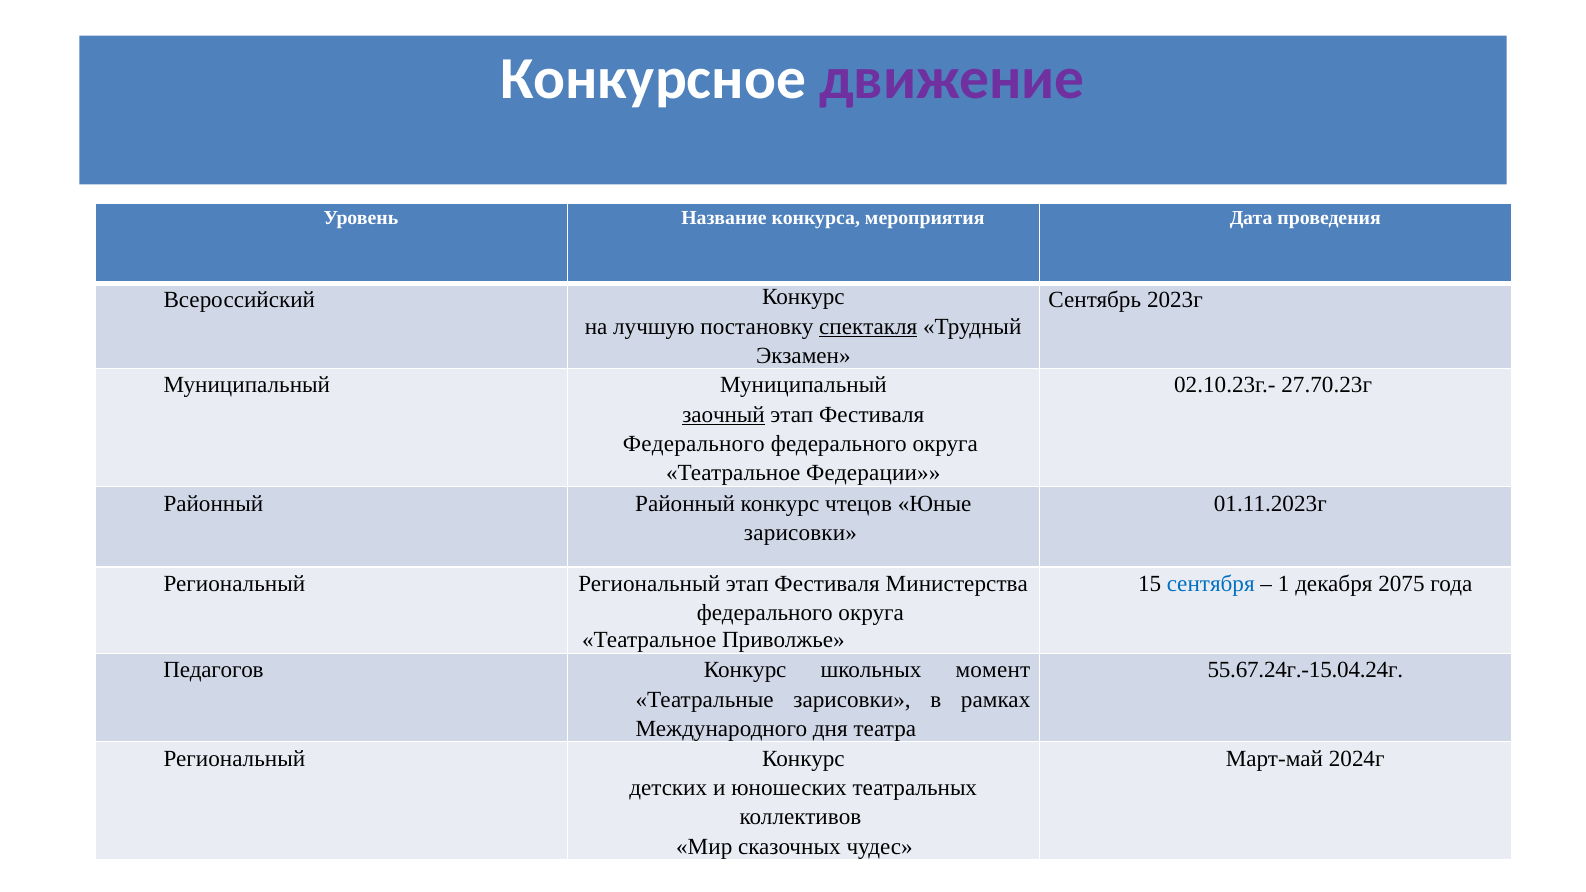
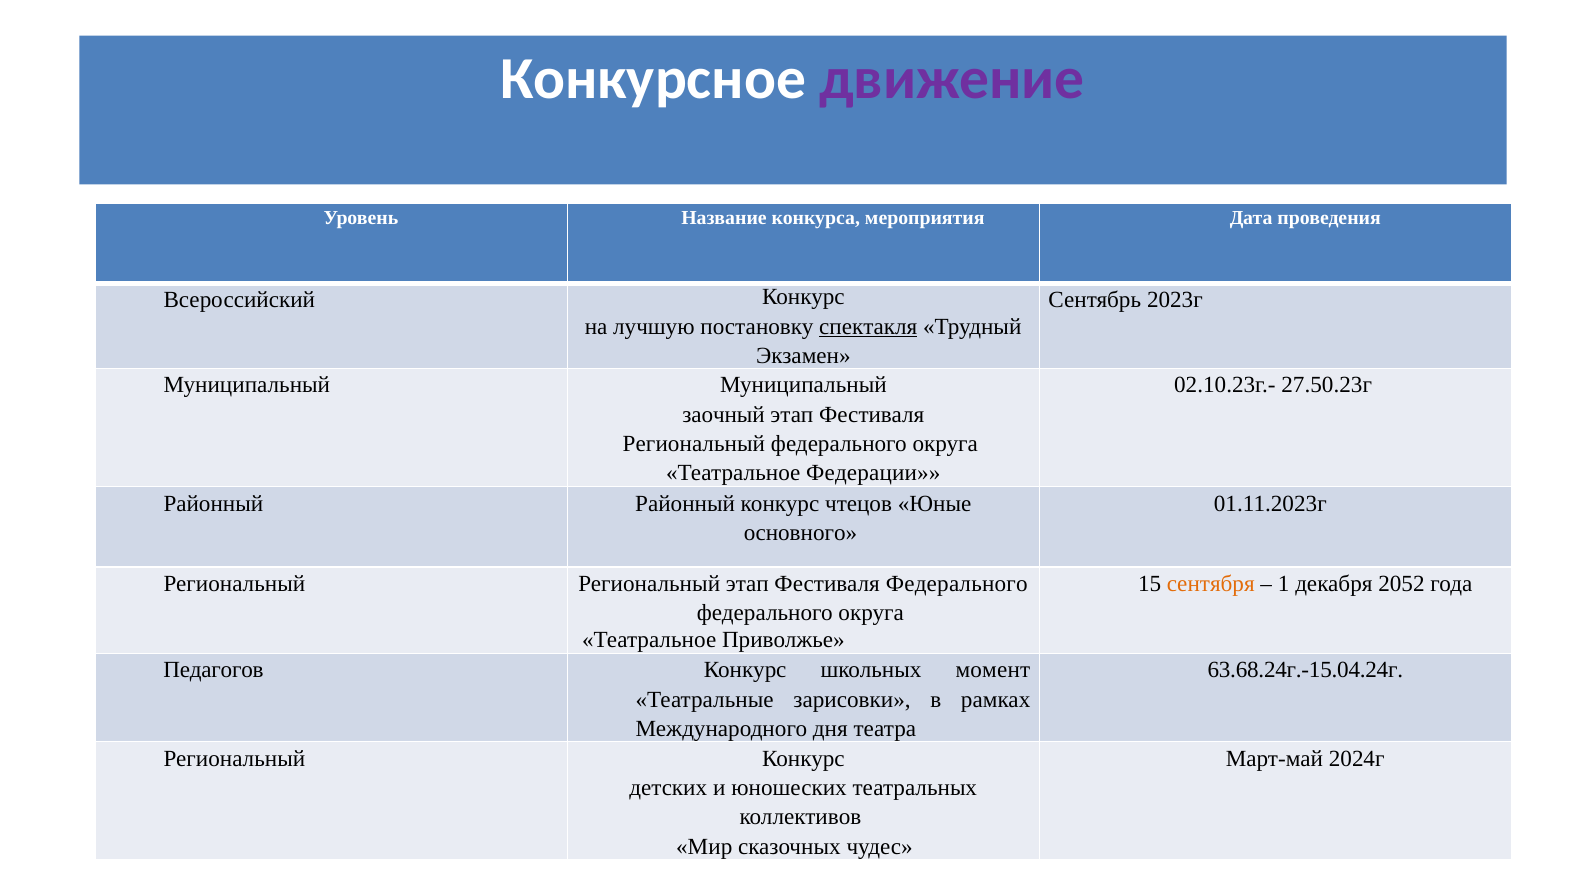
27.70.23г: 27.70.23г -> 27.50.23г (1327, 385)
заочный underline: present -> none (724, 415)
Федерального: Федерального -> Региональный (694, 444)
зарисовки: зарисовки -> основного (801, 533)
Фестиваля Министерства: Министерства -> Федерального (957, 584)
сентября colour: blue -> orange (1211, 584)
2075: 2075 -> 2052 (1401, 584)
55.67.24г.-15.04.24г: 55.67.24г.-15.04.24г -> 63.68.24г.-15.04.24г (1305, 670)
